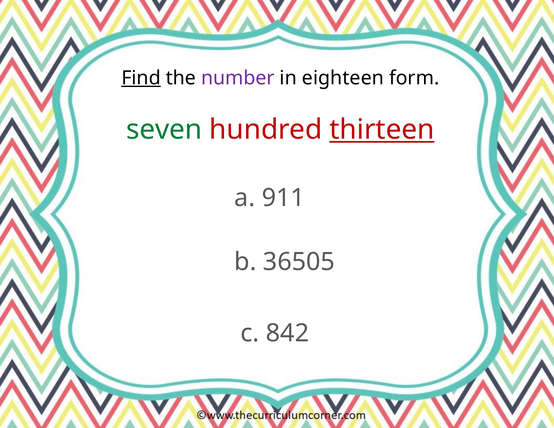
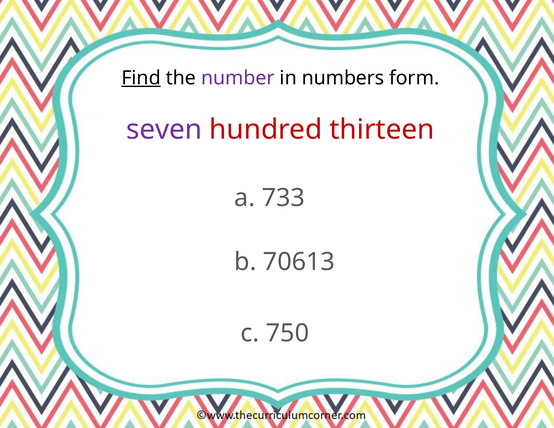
eighteen: eighteen -> numbers (343, 78)
seven colour: green -> purple (164, 130)
thirteen underline: present -> none (382, 130)
911: 911 -> 733 (283, 198)
36505: 36505 -> 70613 (299, 262)
842: 842 -> 750 (287, 333)
